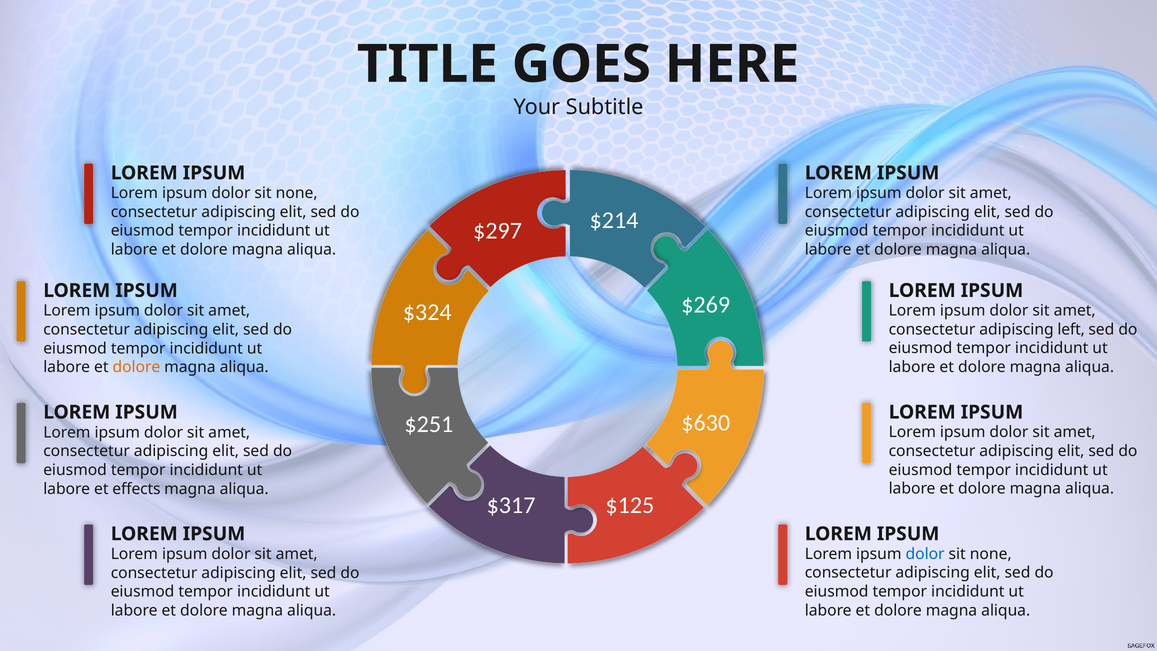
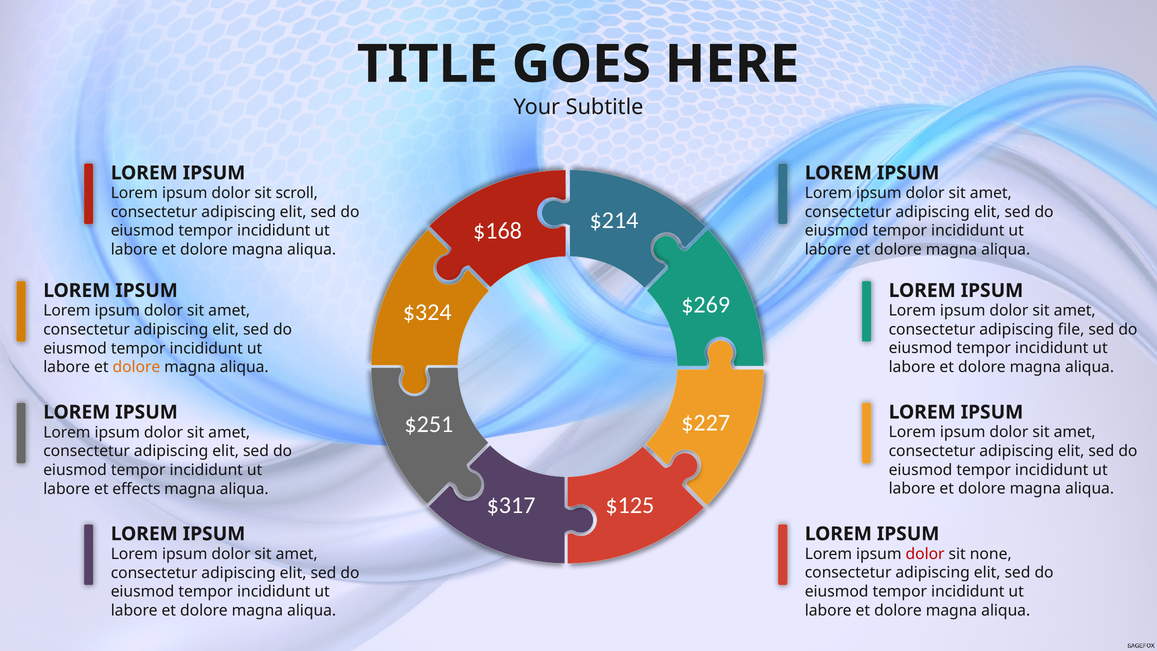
none: none -> scroll (297, 193)
$297: $297 -> $168 (498, 231)
left: left -> file (1071, 329)
$630: $630 -> $227 (706, 423)
dolor colour: blue -> red (925, 554)
